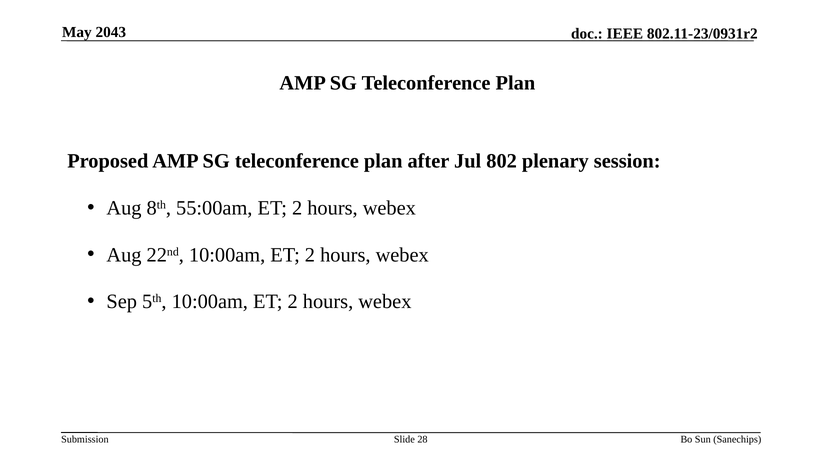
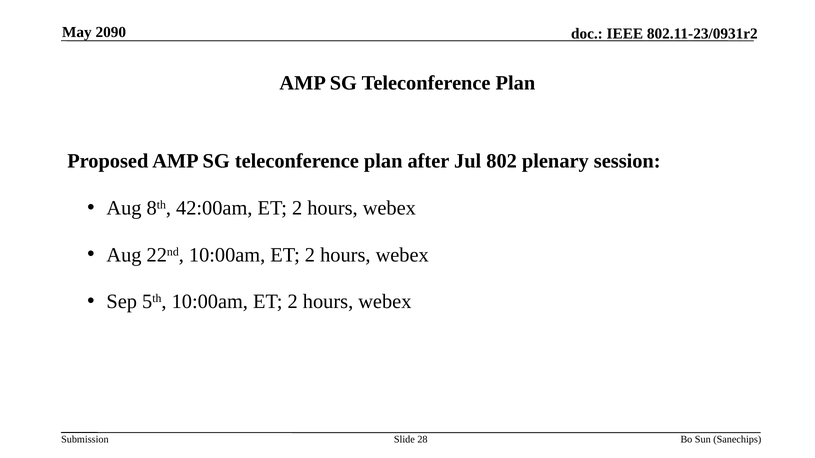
2043: 2043 -> 2090 (111, 32)
55:00am: 55:00am -> 42:00am (214, 208)
